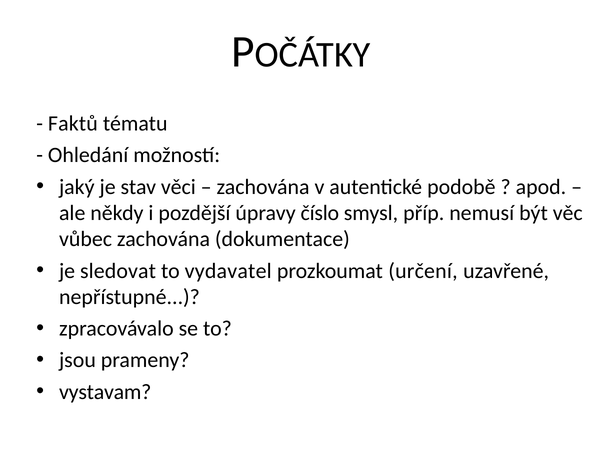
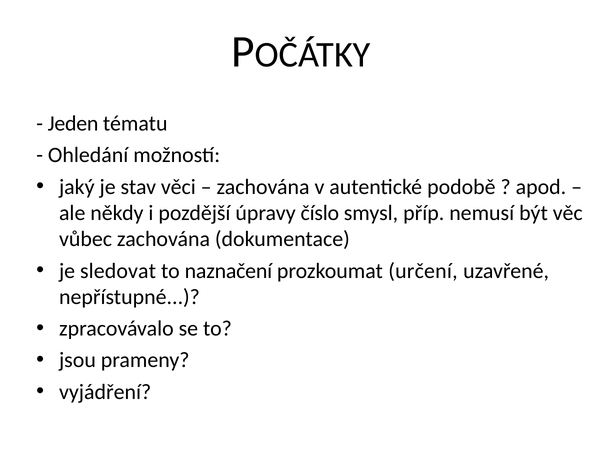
Faktů: Faktů -> Jeden (73, 124)
vydavatel: vydavatel -> naznačení (228, 271)
vystavam: vystavam -> vyjádření (105, 392)
